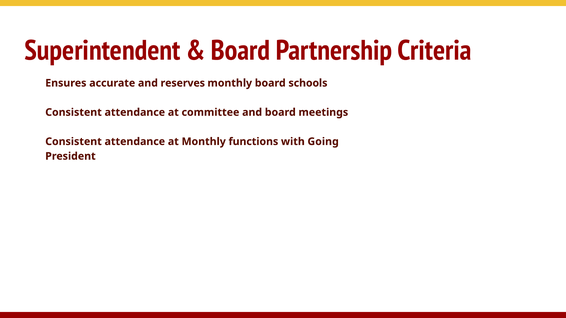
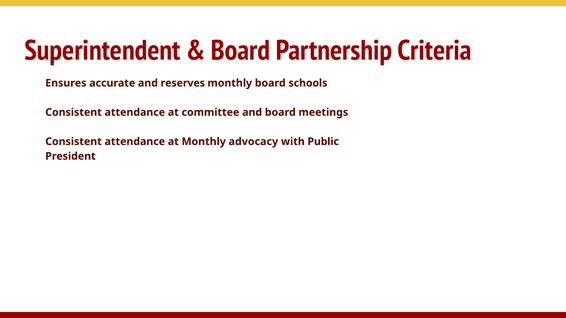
functions: functions -> advocacy (253, 142)
Going: Going -> Public (323, 142)
